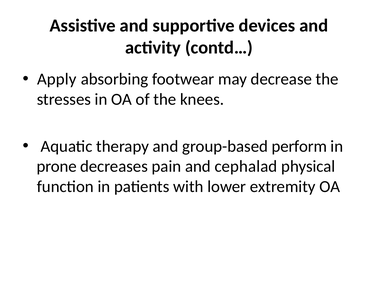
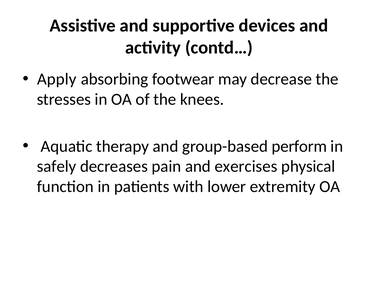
prone: prone -> safely (57, 167)
cephalad: cephalad -> exercises (246, 167)
